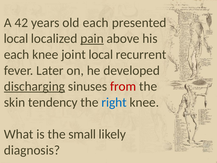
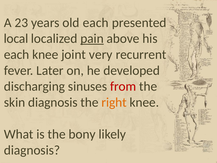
42: 42 -> 23 (21, 23)
joint local: local -> very (101, 54)
discharging underline: present -> none (34, 86)
skin tendency: tendency -> diagnosis (53, 102)
right colour: blue -> orange (114, 102)
small: small -> bony (82, 134)
